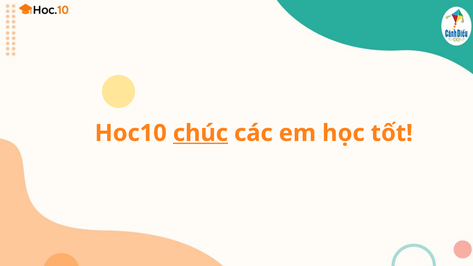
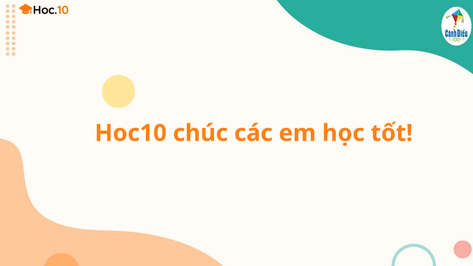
chúc underline: present -> none (200, 133)
